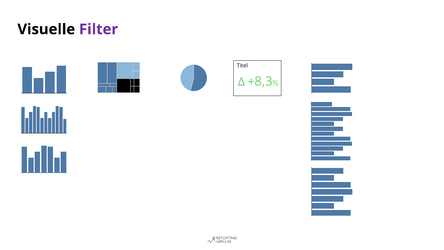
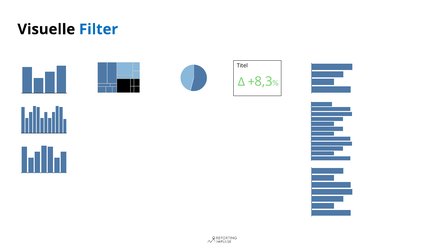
Filter colour: purple -> blue (99, 29)
